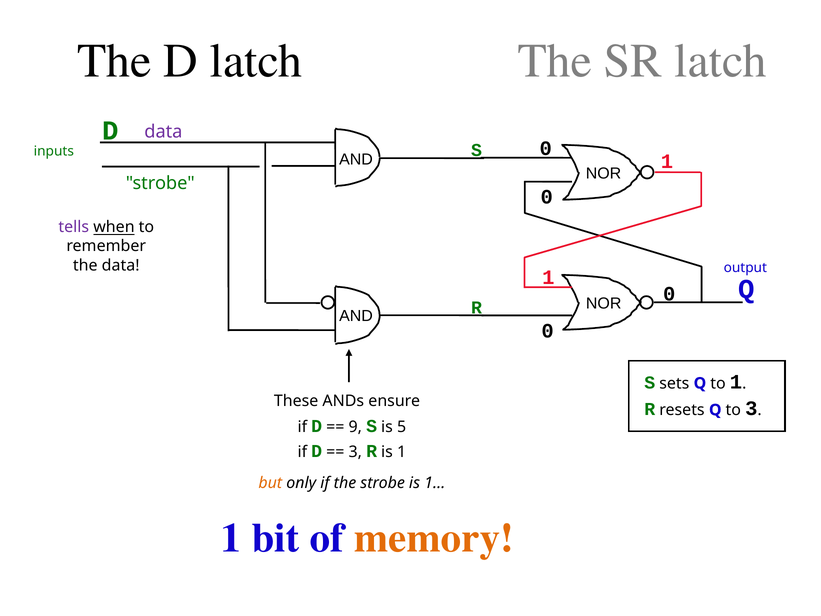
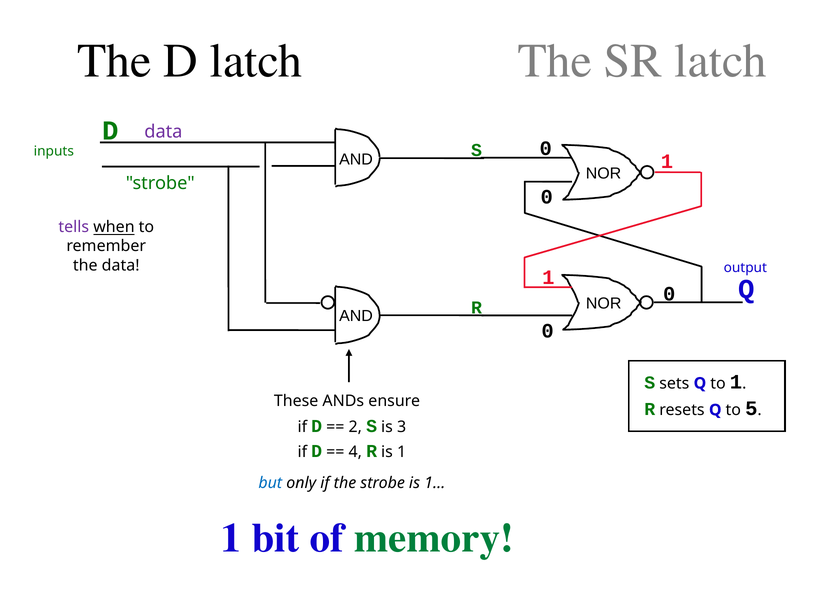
to 3: 3 -> 5 (751, 408)
9: 9 -> 2 (355, 427)
5: 5 -> 3 (402, 427)
3: 3 -> 4 (355, 452)
but colour: orange -> blue (270, 483)
memory colour: orange -> green (434, 538)
